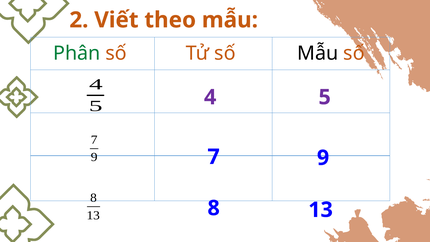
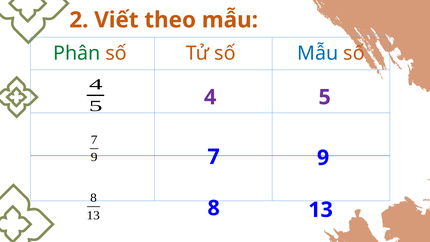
Mẫu colour: black -> blue (318, 53)
